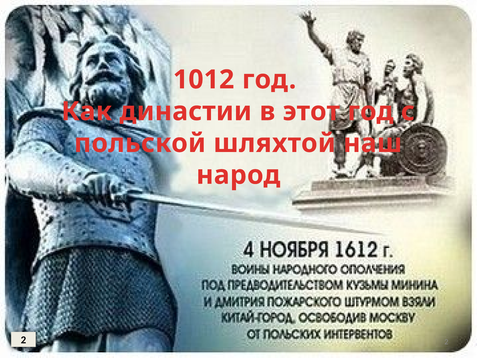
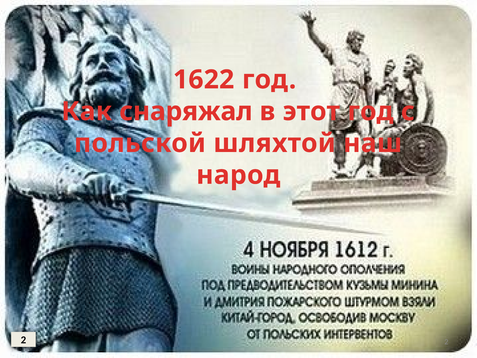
1012: 1012 -> 1622 (204, 80)
династии: династии -> снаряжал (186, 111)
